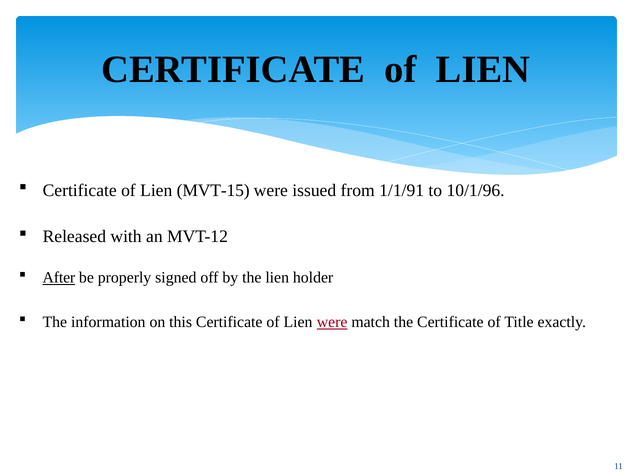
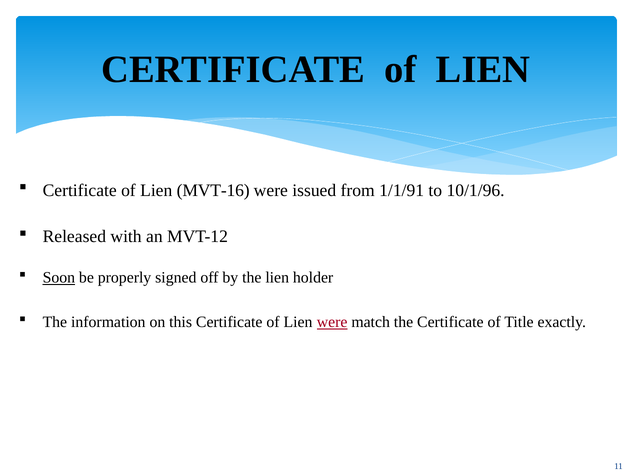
MVT-15: MVT-15 -> MVT-16 (213, 190)
After: After -> Soon (59, 278)
